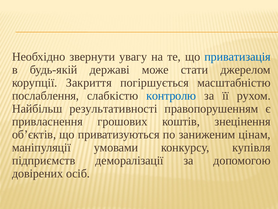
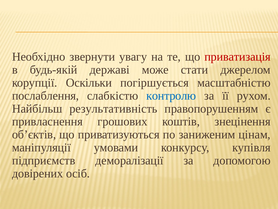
приватизація colour: blue -> red (238, 57)
Закриття: Закриття -> Оскільки (89, 83)
результативності: результативності -> результативність (113, 108)
